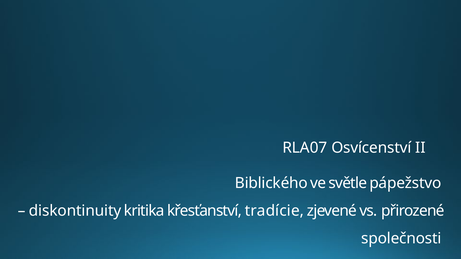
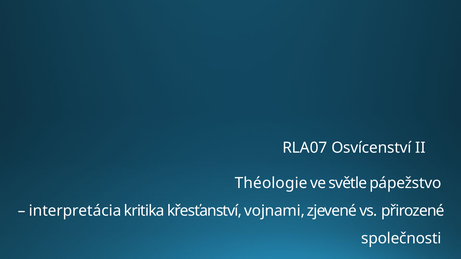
Biblického: Biblického -> Théologie (271, 183)
diskontinuity: diskontinuity -> interpretácia (75, 211)
tradície: tradície -> vojnami (275, 211)
